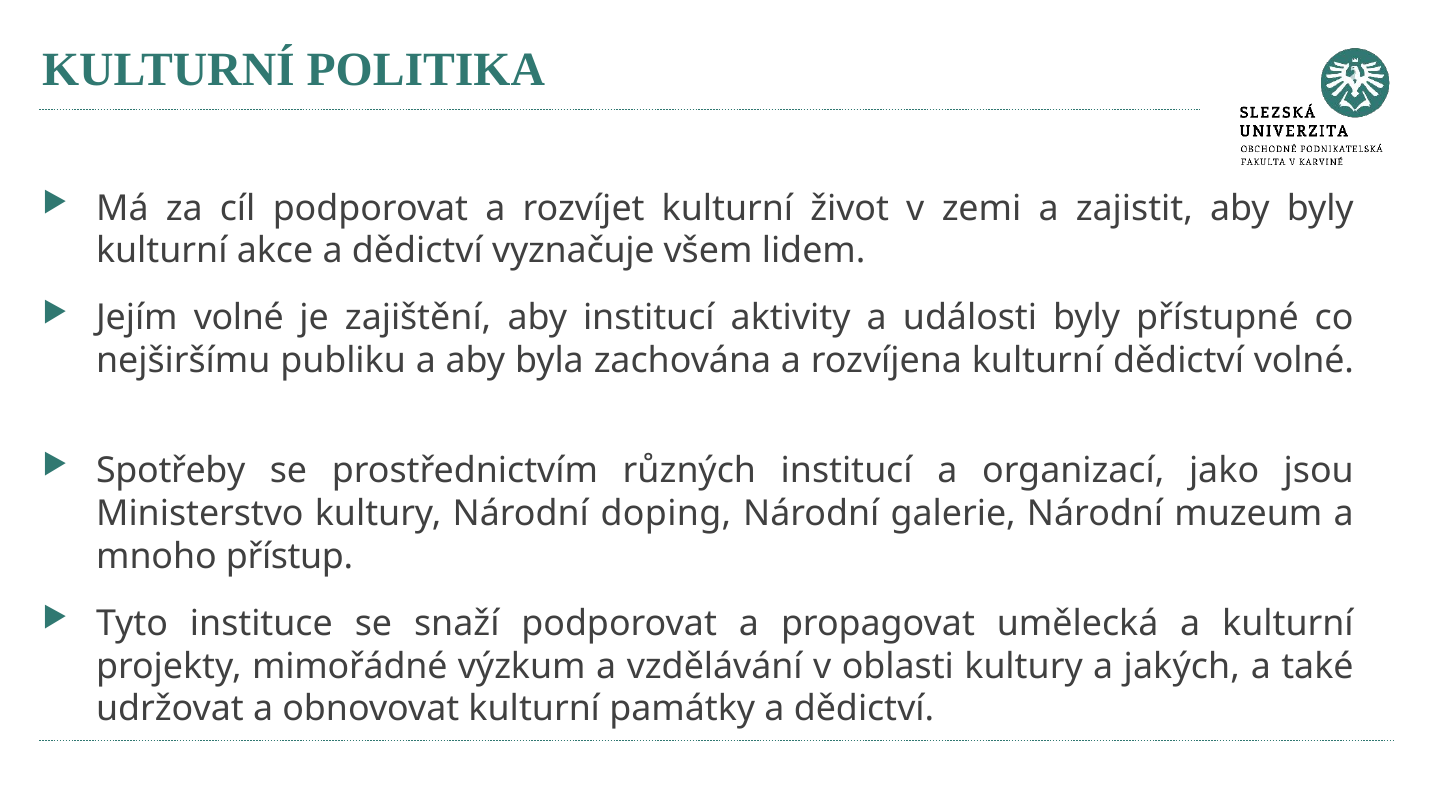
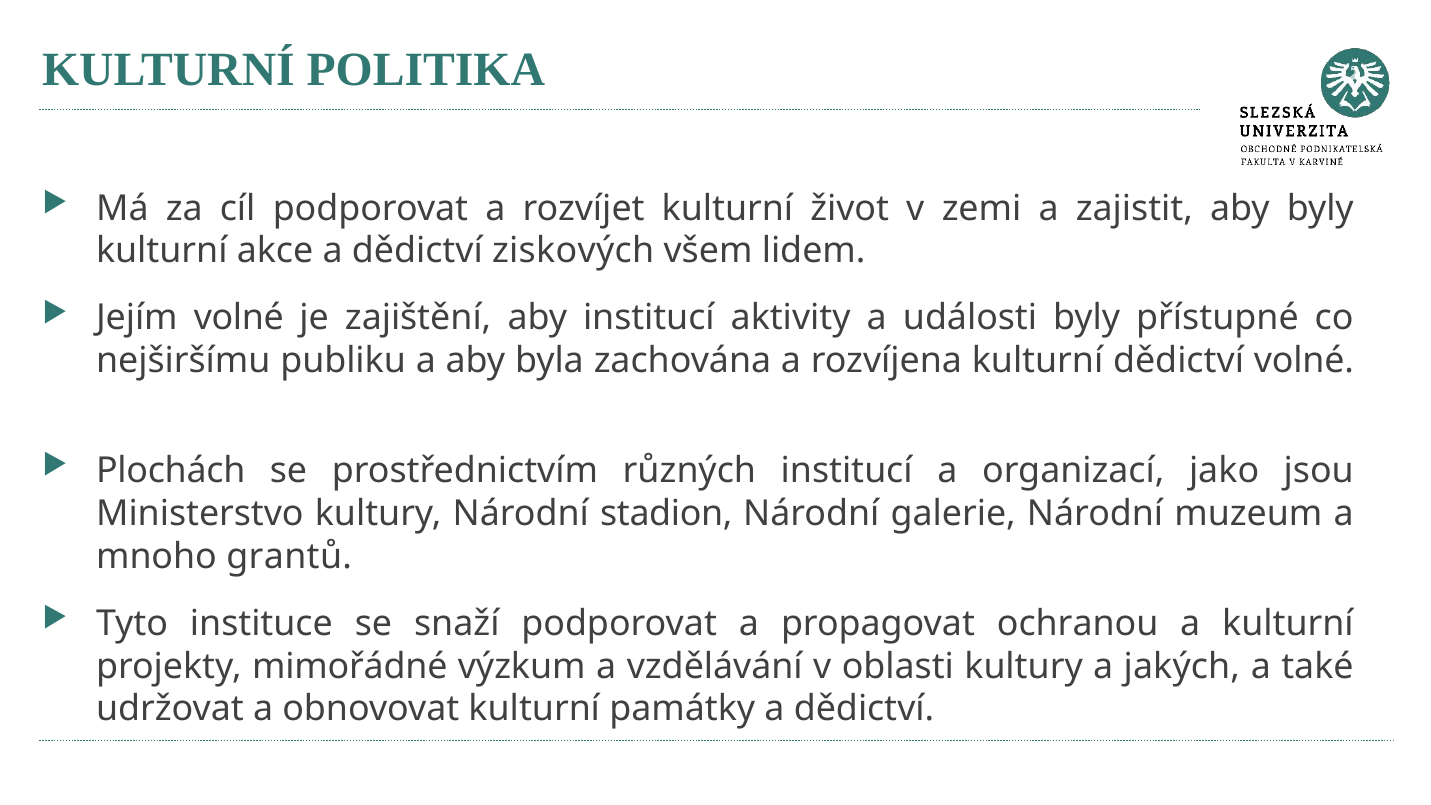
vyznačuje: vyznačuje -> ziskových (573, 251)
Spotřeby: Spotřeby -> Plochách (171, 471)
doping: doping -> stadion (666, 514)
přístup: přístup -> grantů (289, 556)
umělecká: umělecká -> ochranou (1078, 623)
